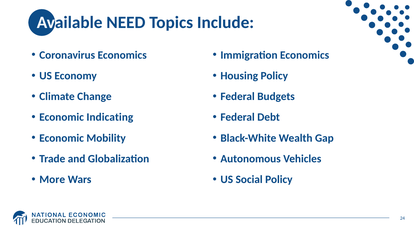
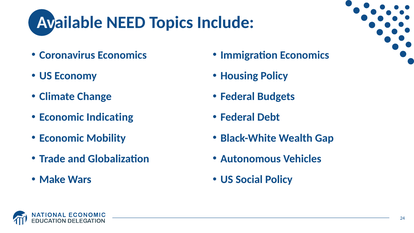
More: More -> Make (52, 179)
